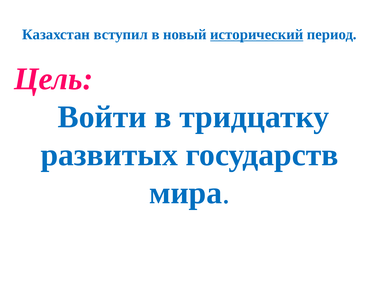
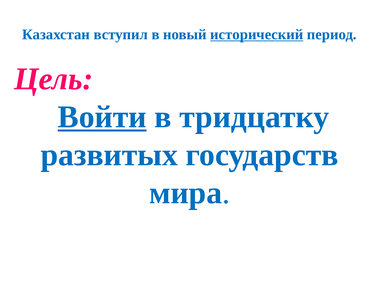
Войти underline: none -> present (102, 117)
